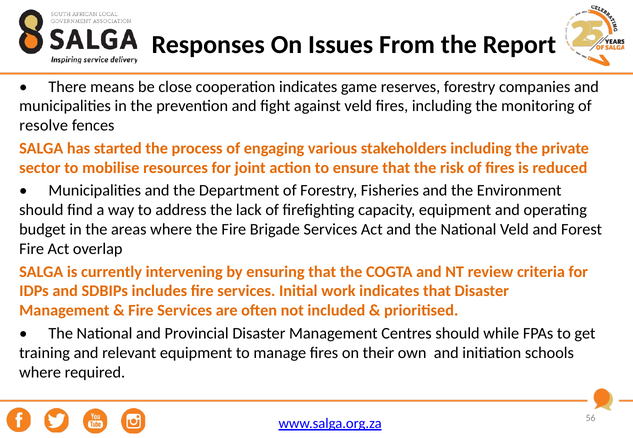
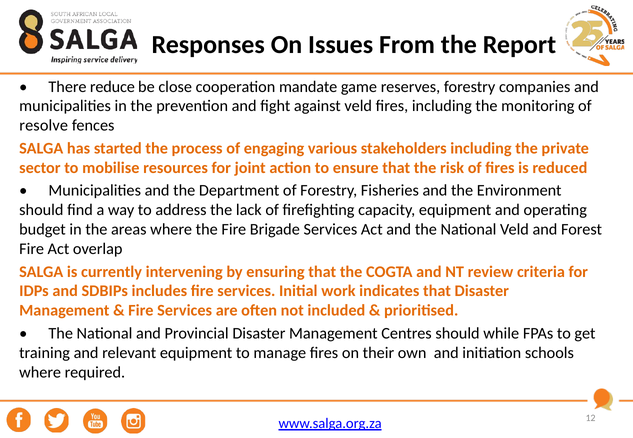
means: means -> reduce (112, 87)
cooperation indicates: indicates -> mandate (308, 87)
56: 56 -> 12 (591, 418)
